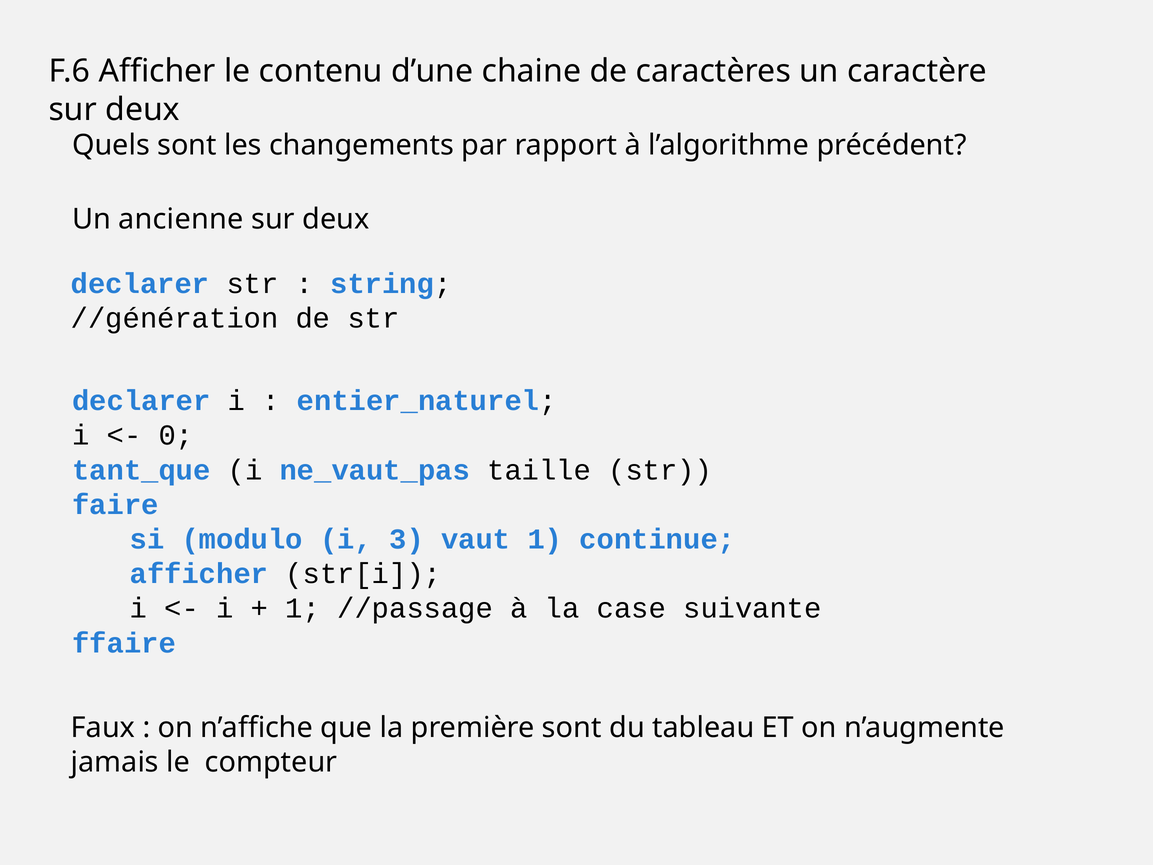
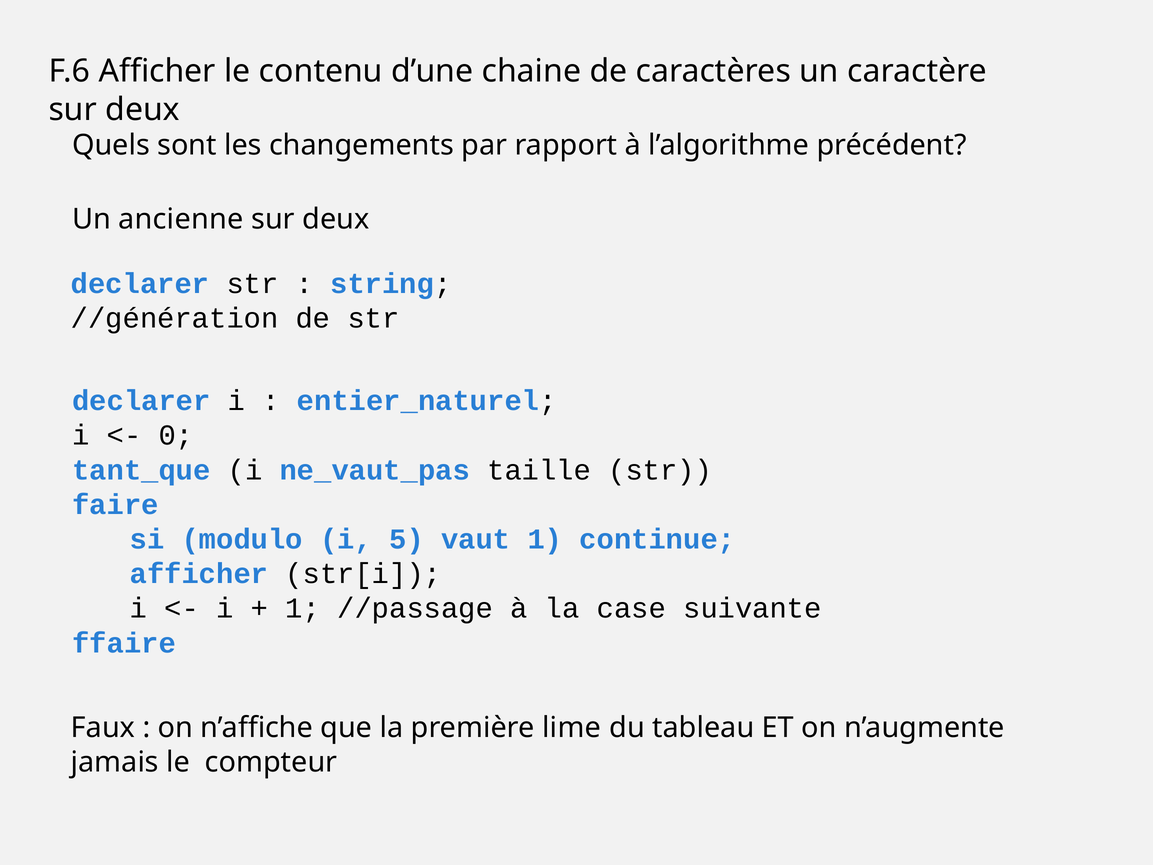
3: 3 -> 5 (407, 539)
première sont: sont -> lime (572, 728)
